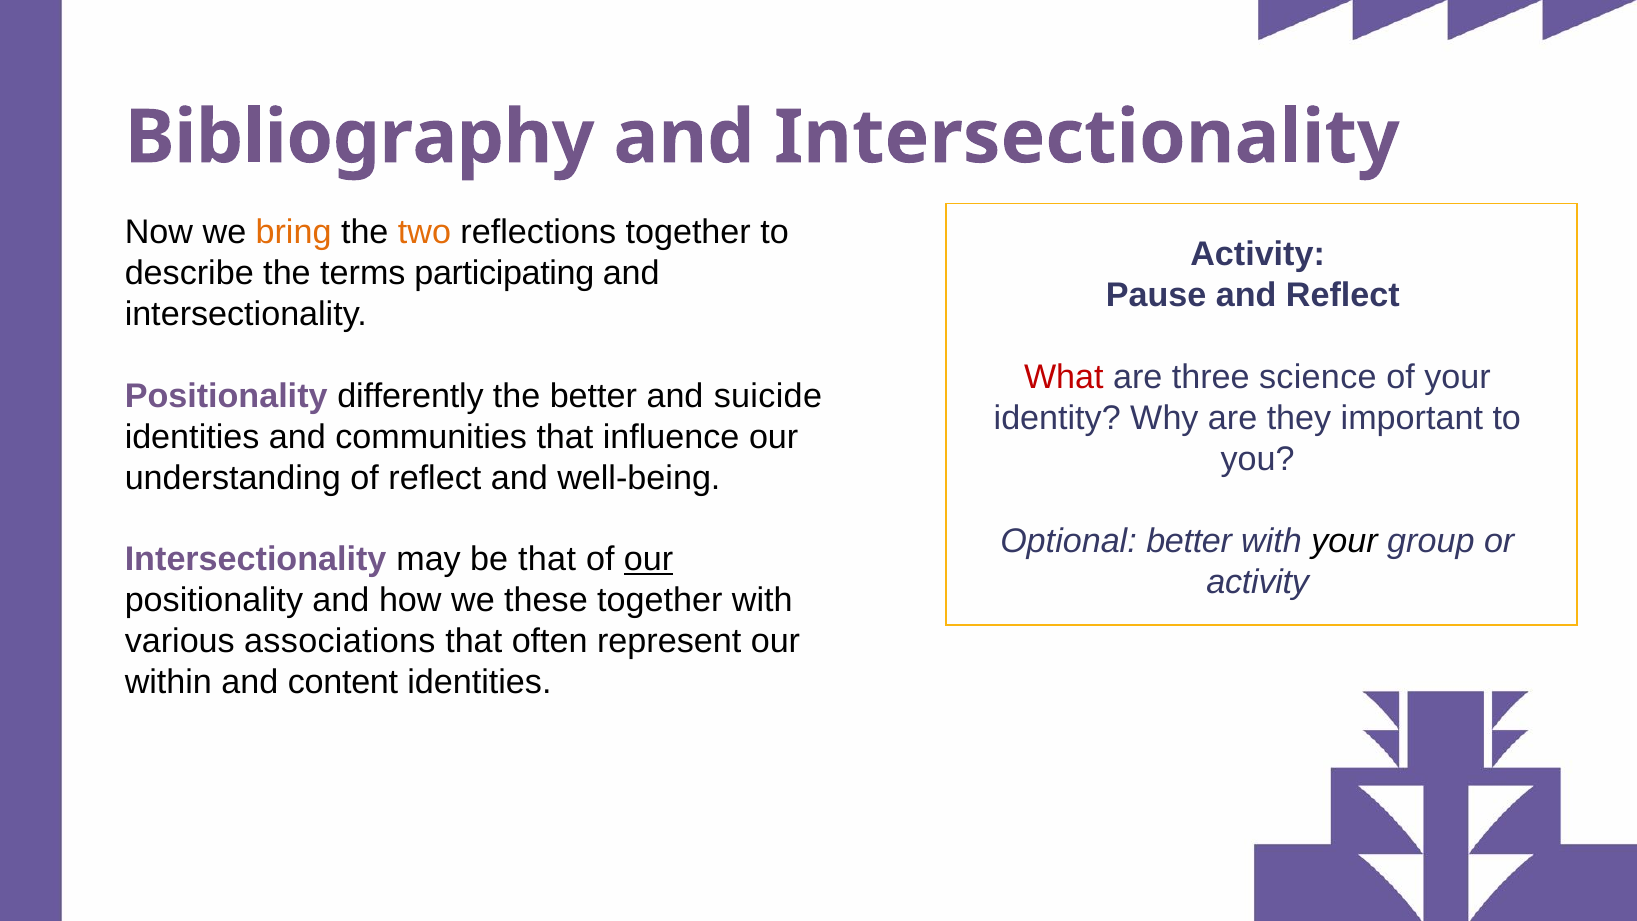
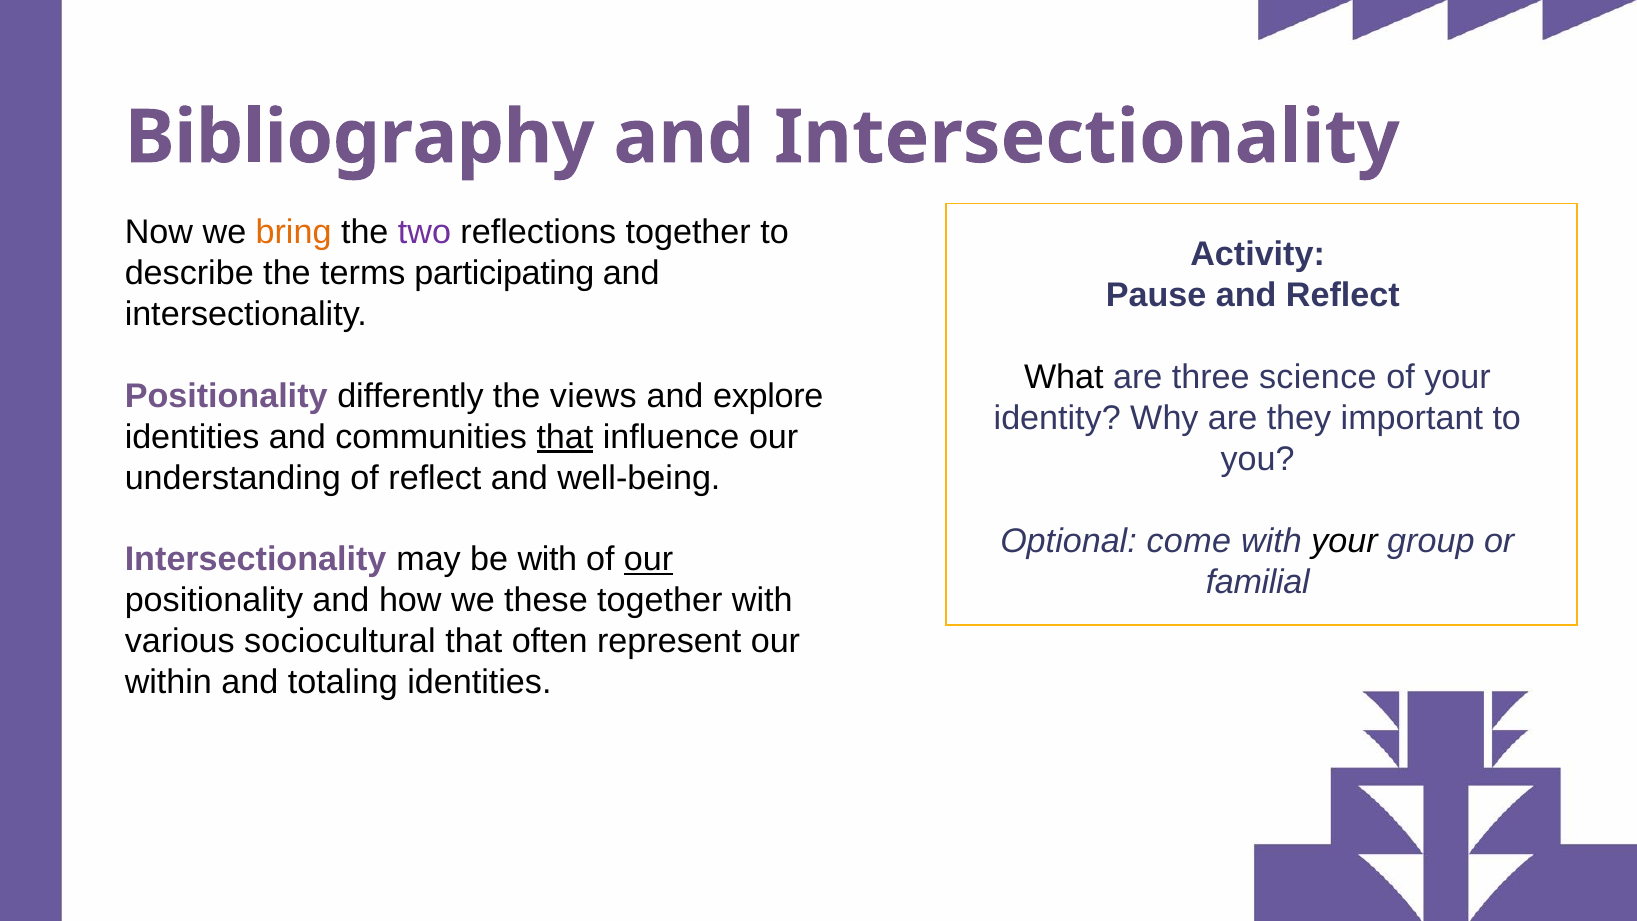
two colour: orange -> purple (424, 232)
What colour: red -> black (1064, 377)
the better: better -> views (593, 396)
suicide: suicide -> explore (768, 396)
that underline: none -> present (565, 437)
Optional better: better -> come (1189, 541)
be that: that -> with (547, 560)
activity: activity -> familial (1258, 582)
associations: associations -> sociocultural (340, 641)
content: content -> totaling (343, 682)
